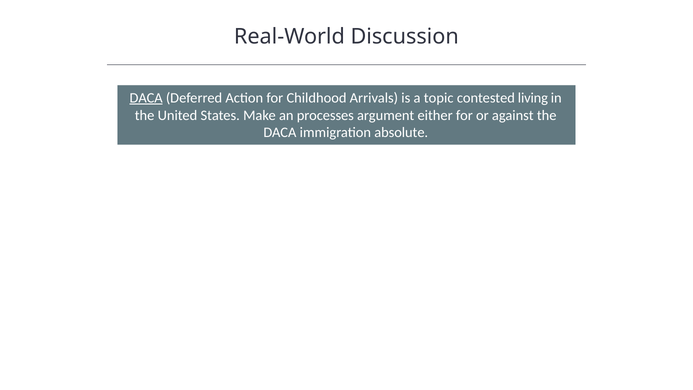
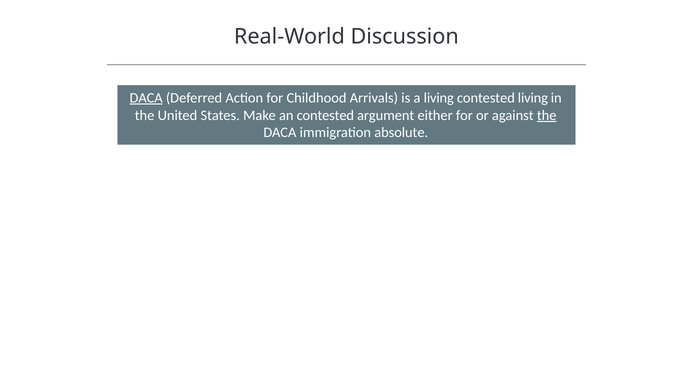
a topic: topic -> living (439, 98)
an processes: processes -> contested (325, 115)
the underline: none -> present (547, 115)
